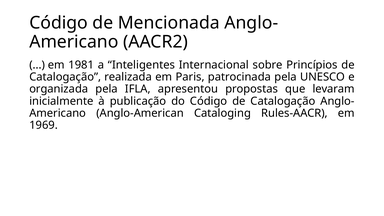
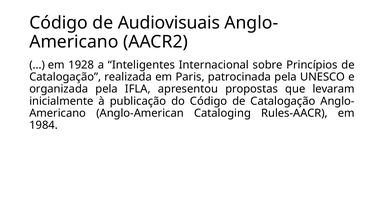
Mencionada: Mencionada -> Audiovisuais (169, 23)
1981: 1981 -> 1928 (81, 65)
1969: 1969 -> 1984 (44, 125)
